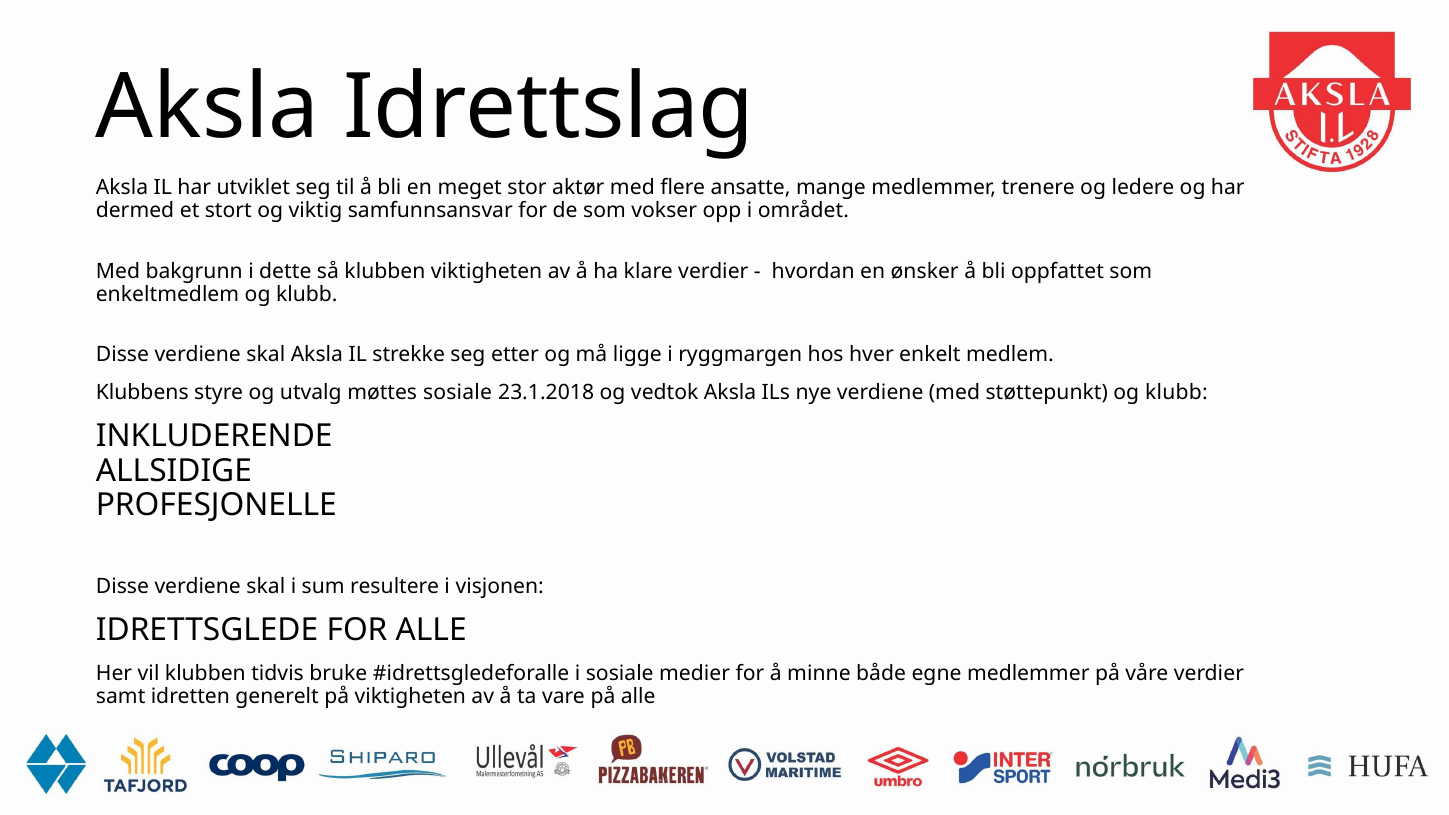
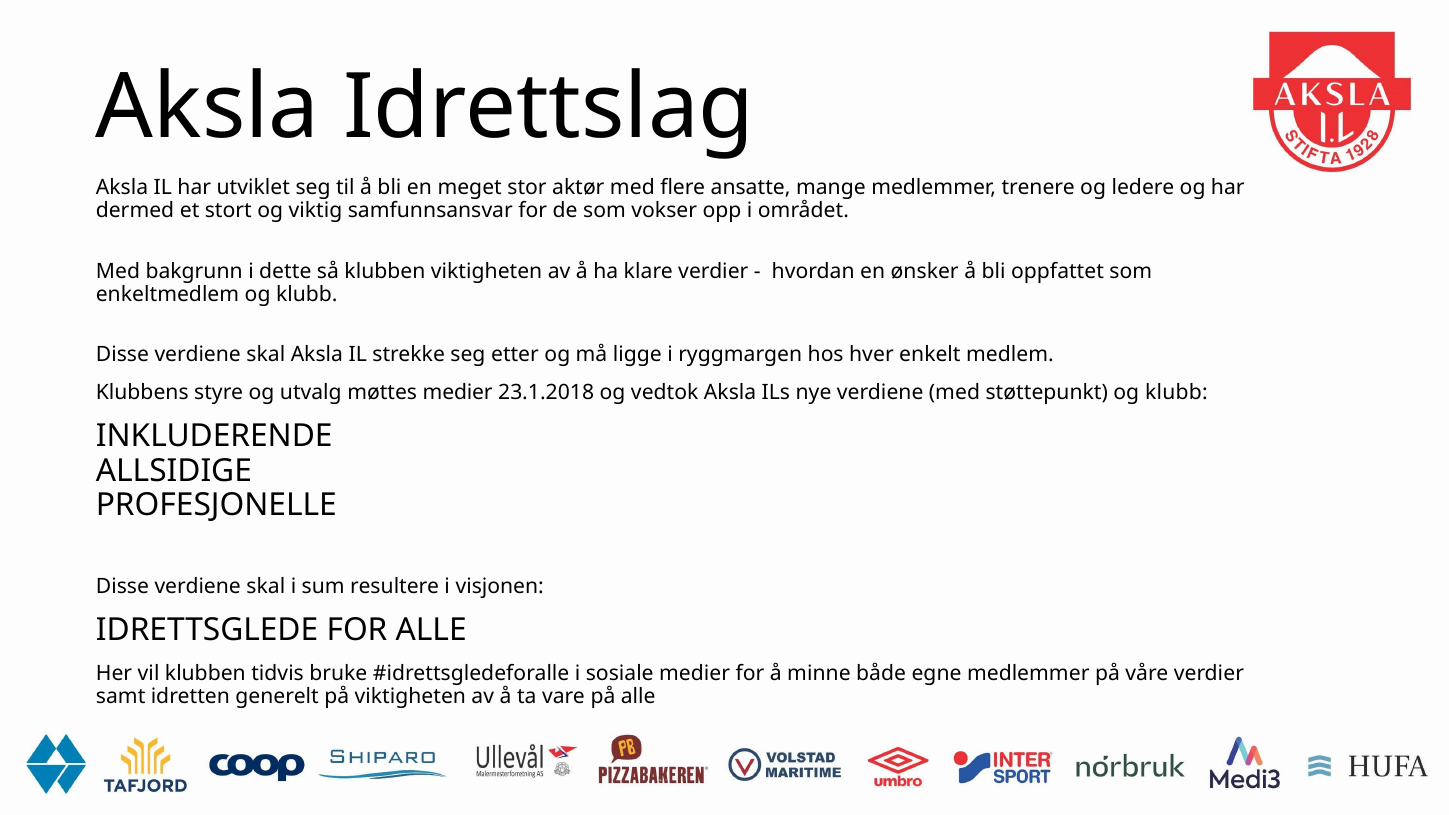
møttes sosiale: sosiale -> medier (458, 393)
